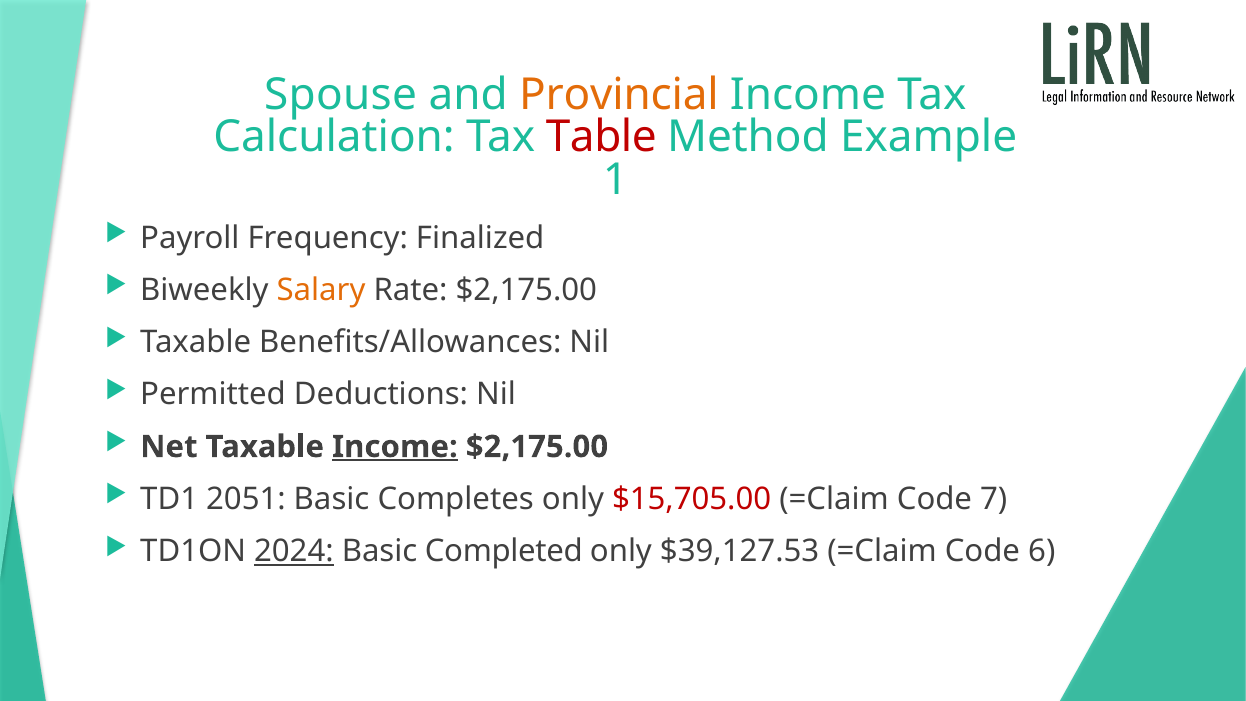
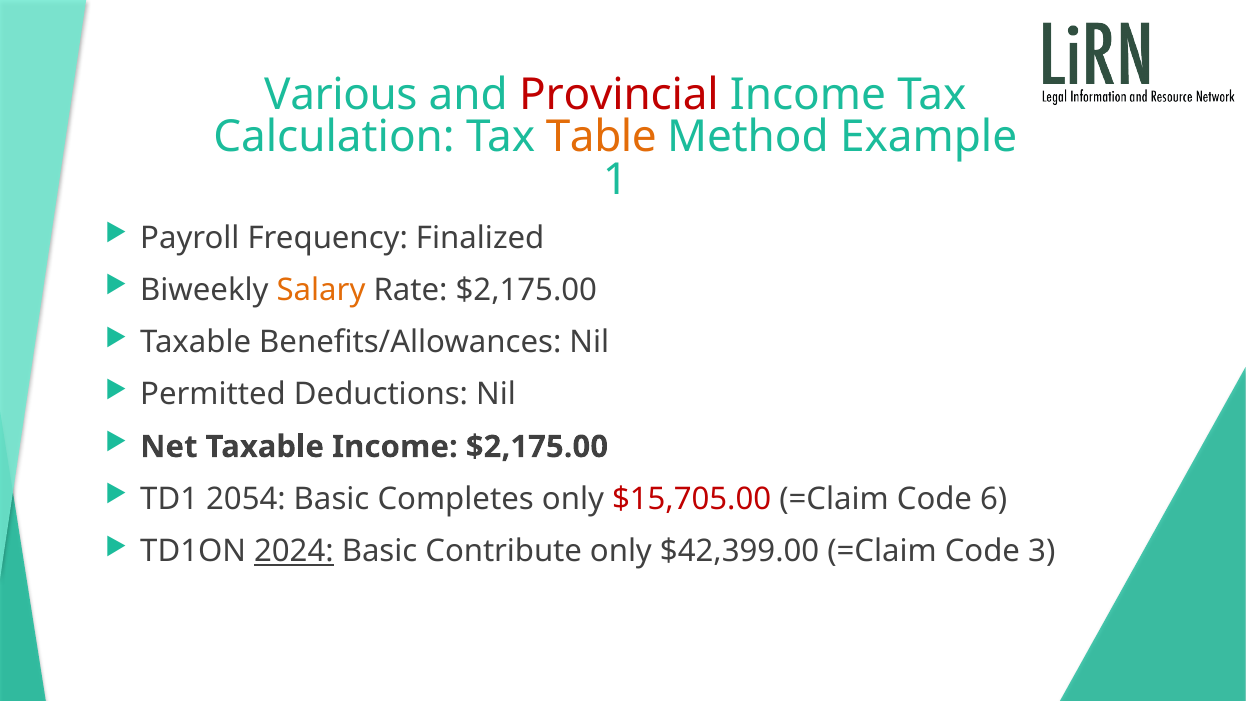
Spouse: Spouse -> Various (341, 95)
Provincial colour: orange -> red (619, 95)
Table colour: red -> orange (601, 137)
Income underline: present -> none (395, 447)
2051: 2051 -> 2054 (246, 499)
7: 7 -> 6 (994, 499)
Completed: Completed -> Contribute (504, 551)
$39,127.53: $39,127.53 -> $42,399.00 (740, 551)
6: 6 -> 3 (1042, 551)
